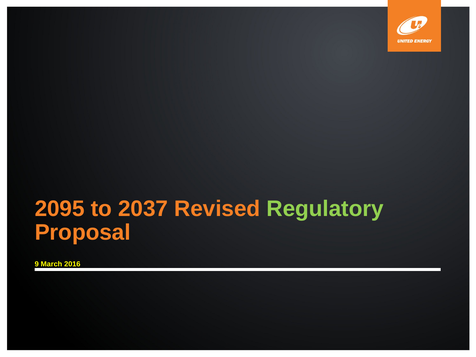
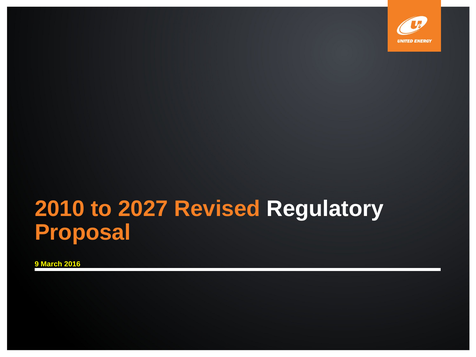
2095: 2095 -> 2010 (60, 209)
2037: 2037 -> 2027 (143, 209)
Regulatory colour: light green -> white (325, 209)
